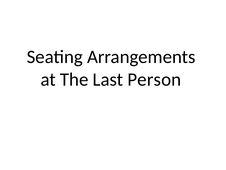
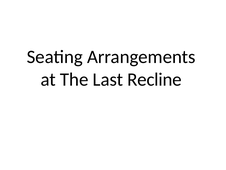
Person: Person -> Recline (154, 79)
